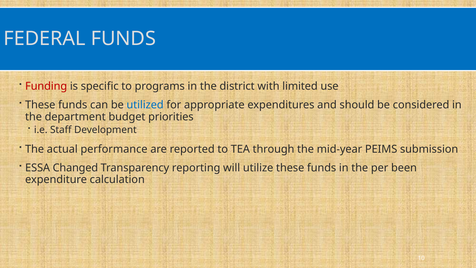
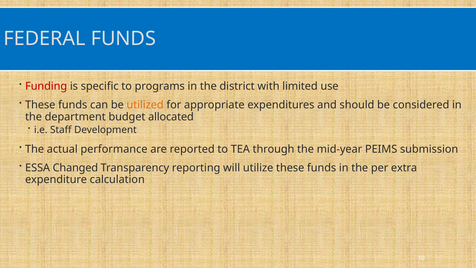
utilized colour: blue -> orange (145, 105)
priorities: priorities -> allocated (171, 117)
been: been -> extra (404, 168)
